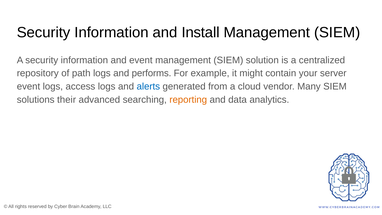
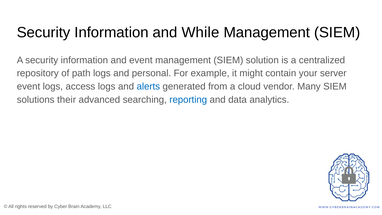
Install: Install -> While (200, 32)
performs: performs -> personal (151, 73)
reporting colour: orange -> blue (188, 100)
